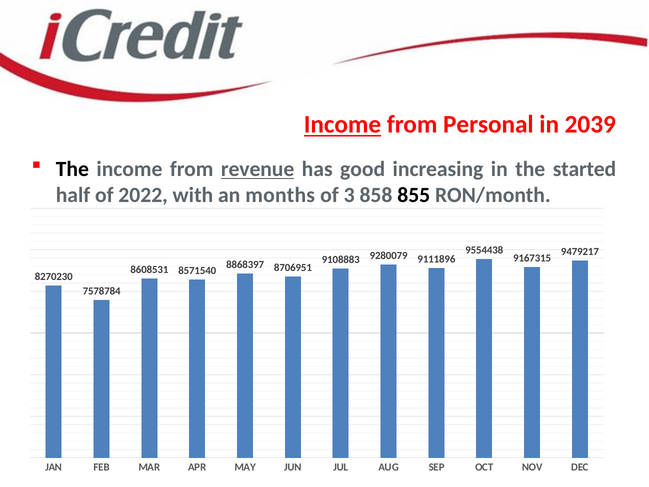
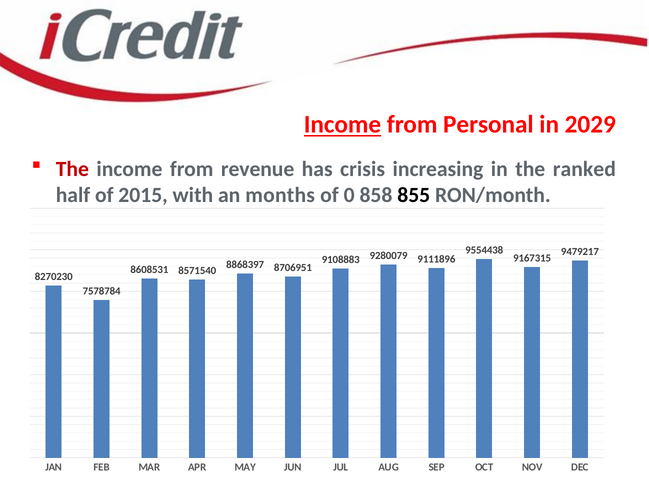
2039: 2039 -> 2029 (590, 125)
The colour: black -> red (72, 169)
revenue underline: present -> none (258, 169)
good: good -> crisis (363, 169)
started: started -> ranked (584, 169)
2022: 2022 -> 2015 (143, 195)
3: 3 -> 0 (349, 195)
